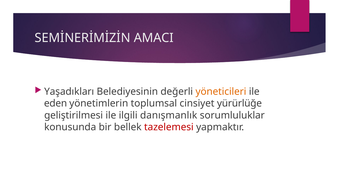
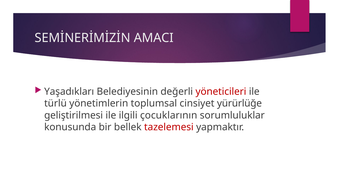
yöneticileri colour: orange -> red (221, 91)
eden: eden -> türlü (55, 103)
danışmanlık: danışmanlık -> çocuklarının (169, 115)
